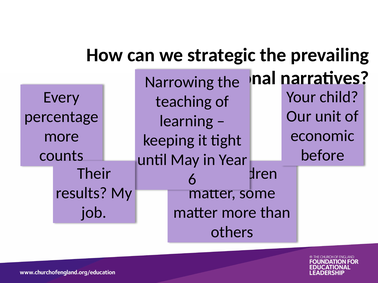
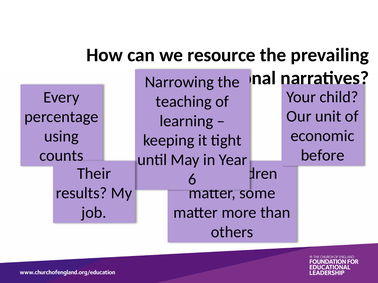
strategic: strategic -> resource (221, 55)
more: more -> using (61, 136)
